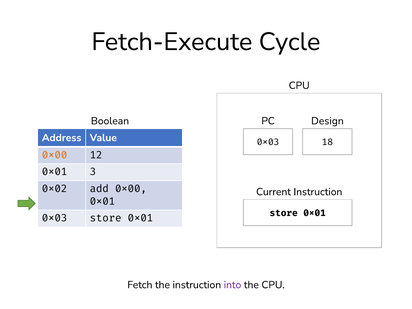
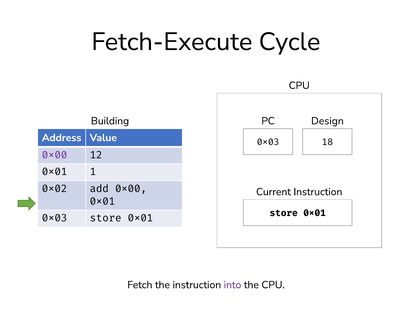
Boolean: Boolean -> Building (110, 121)
0x00 colour: orange -> purple (55, 155)
3: 3 -> 1 (93, 172)
